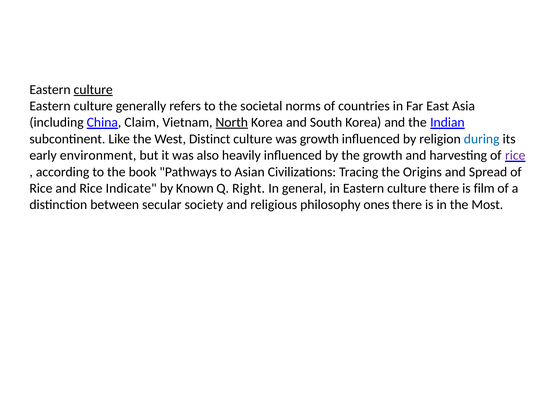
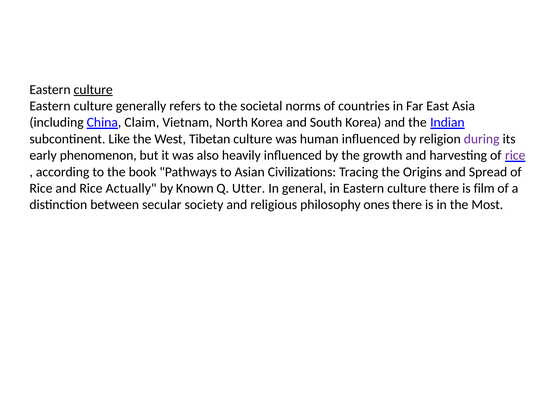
North underline: present -> none (232, 122)
Distinct: Distinct -> Tibetan (210, 139)
was growth: growth -> human (319, 139)
during colour: blue -> purple (482, 139)
environment: environment -> phenomenon (98, 155)
Indicate: Indicate -> Actually (131, 188)
Right: Right -> Utter (249, 188)
